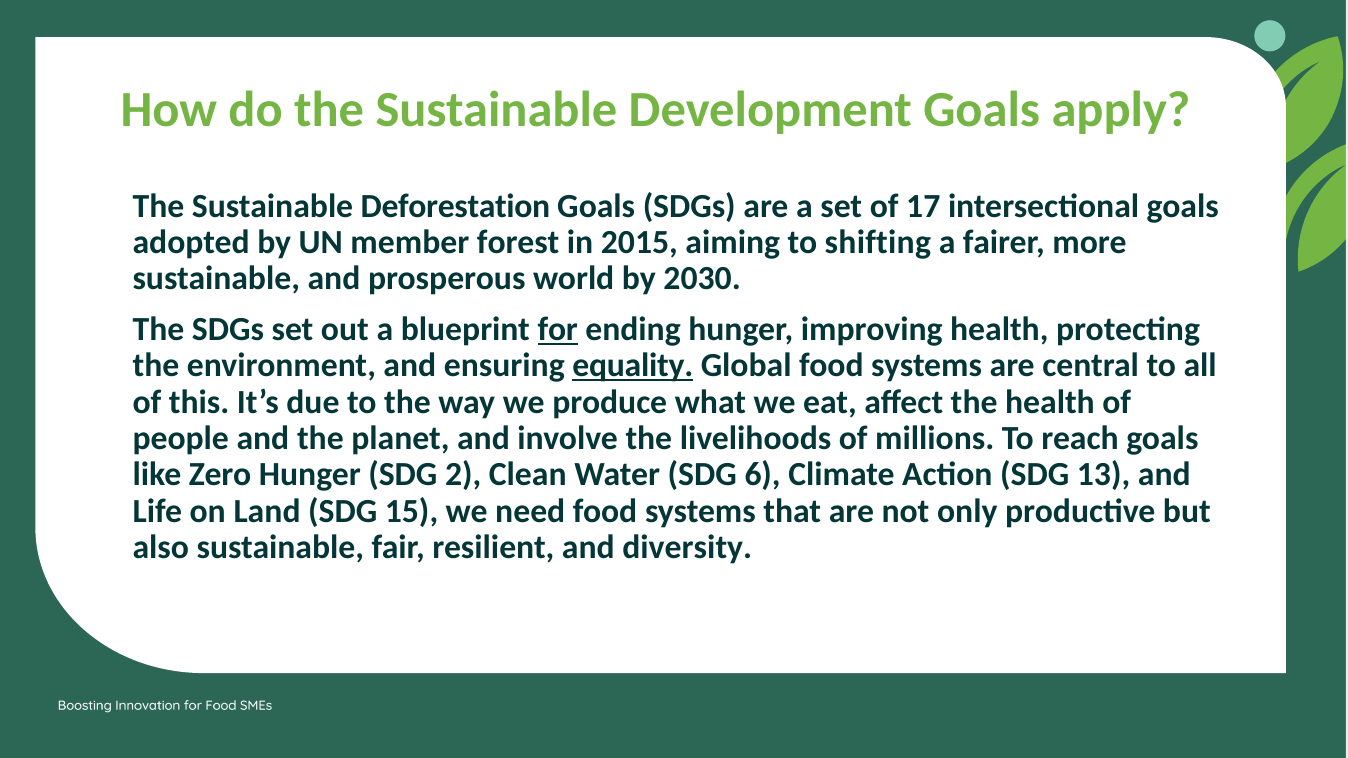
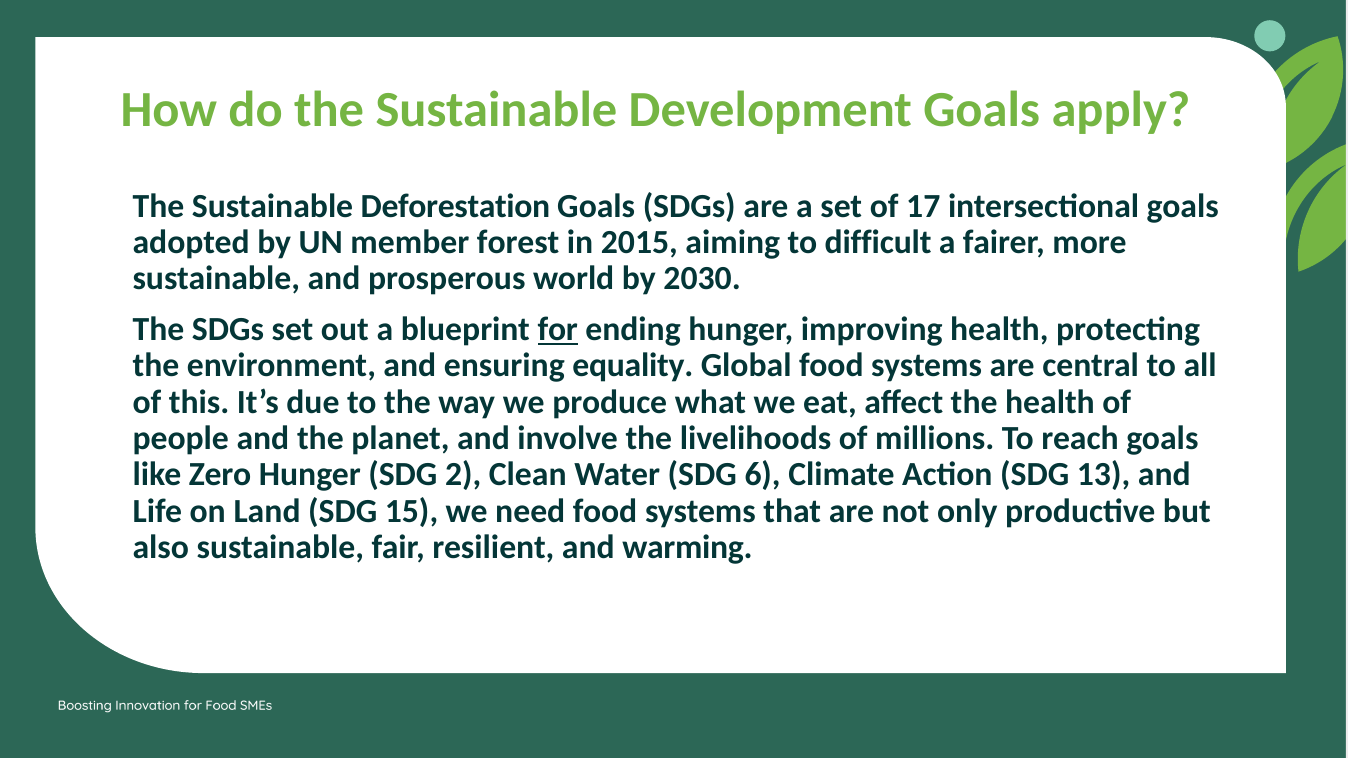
shifting: shifting -> difficult (878, 242)
equality underline: present -> none (633, 366)
diversity: diversity -> warming (687, 548)
